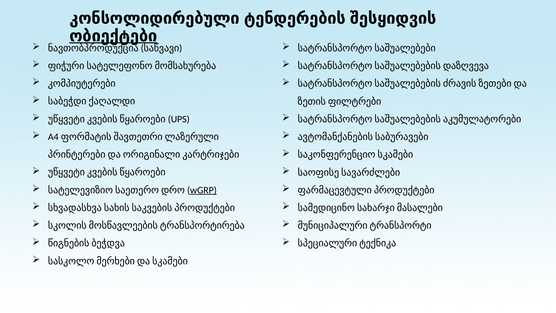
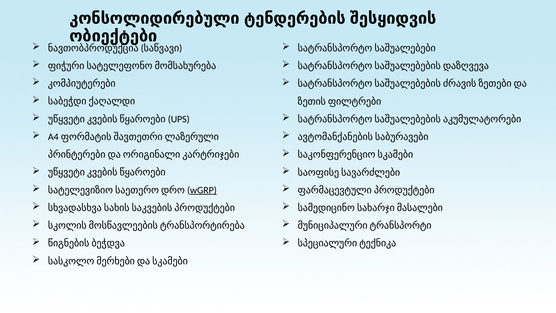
ობიექტები underline: present -> none (113, 36)
